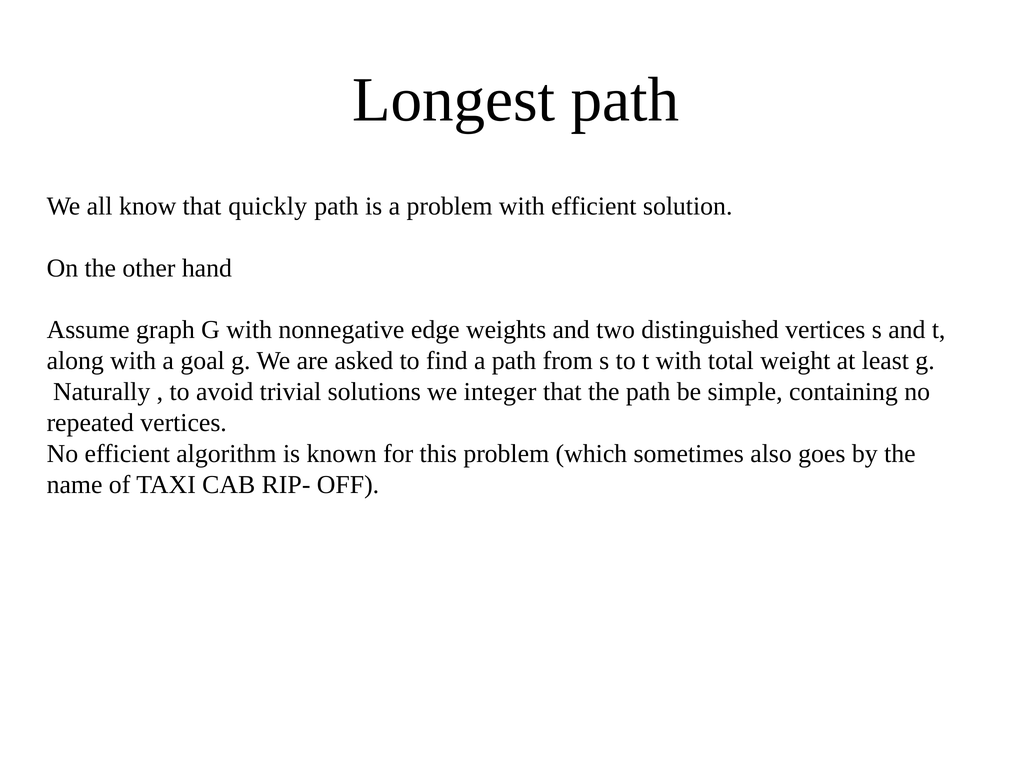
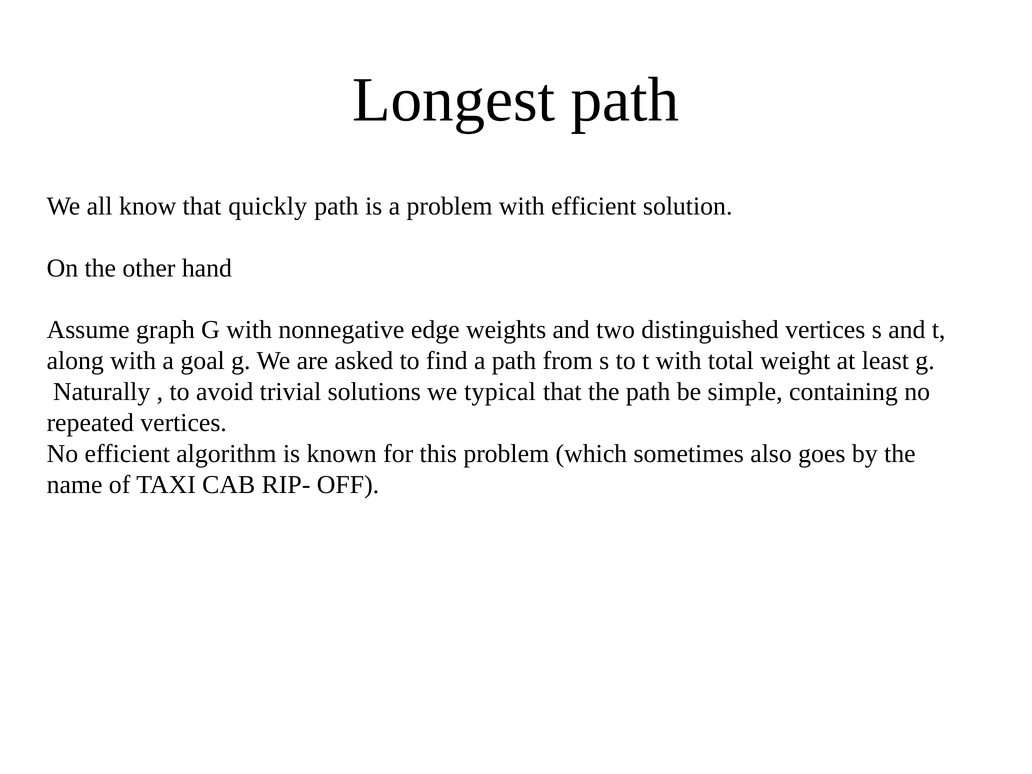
integer: integer -> typical (500, 392)
